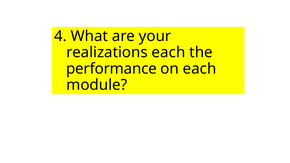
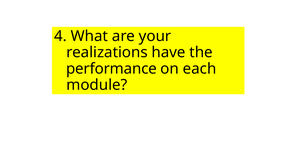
realizations each: each -> have (169, 52)
